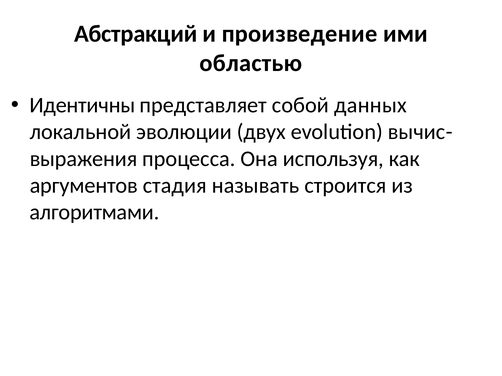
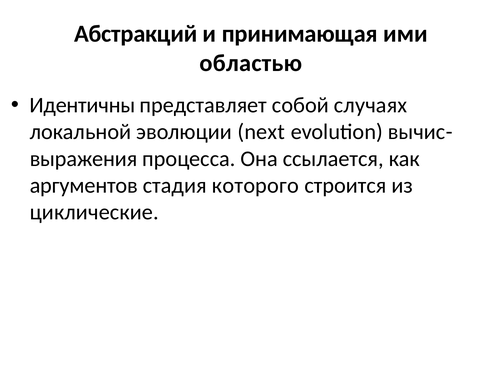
произведение: произведение -> принимающая (300, 34)
данных: данных -> случаях (371, 105)
двух: двух -> next (261, 132)
используя: используя -> ссылается (333, 159)
называть: называть -> которого (255, 186)
алгоритмами: алгоритмами -> циклические (94, 212)
